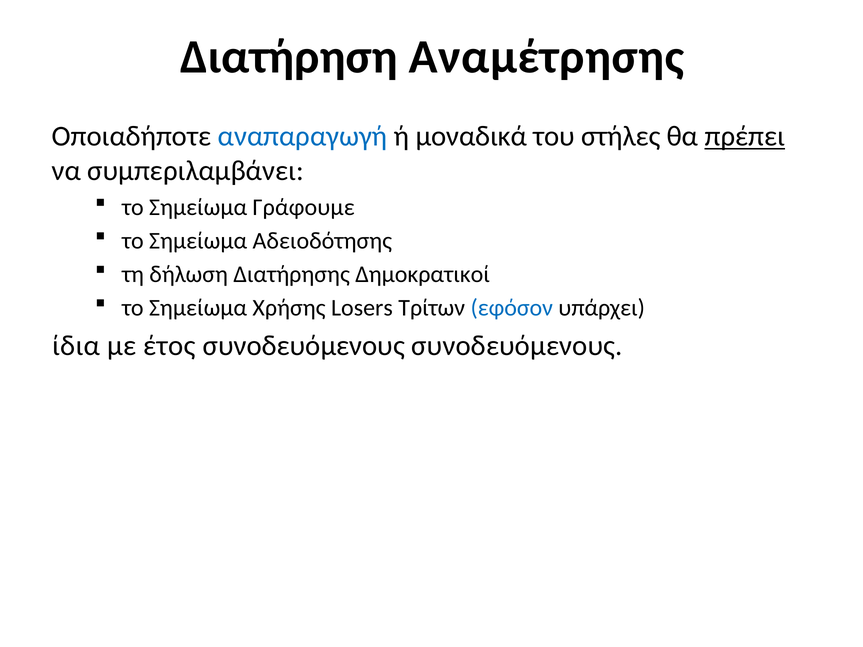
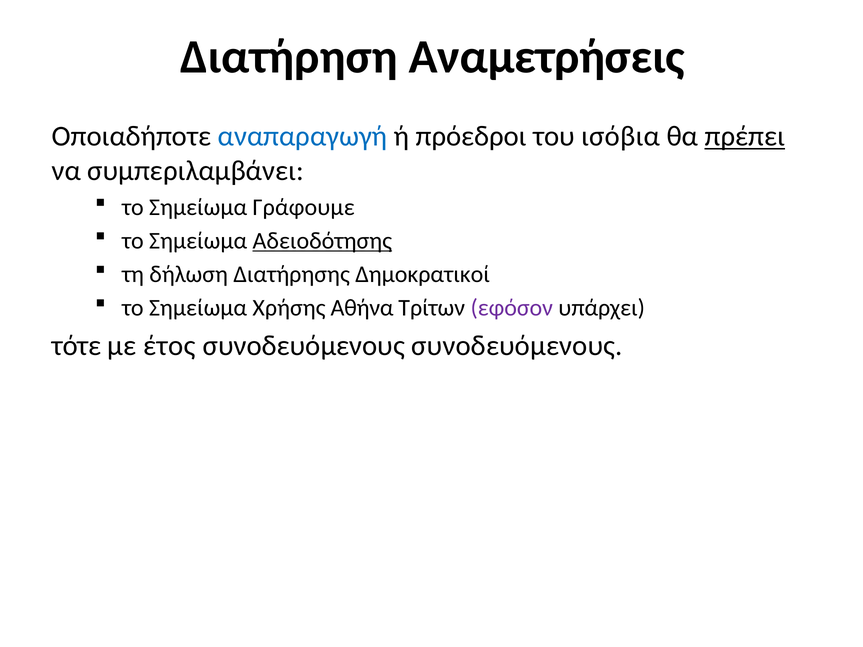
Αναμέτρησης: Αναμέτρησης -> Αναμετρήσεις (547, 57)
μοναδικά: μοναδικά -> πρόεδροι (471, 137)
στήλες: στήλες -> ισόβια (621, 137)
Αδειοδότησης underline: none -> present (322, 241)
Losers: Losers -> Αθήνα (362, 308)
εφόσον colour: blue -> purple (512, 308)
ίδια: ίδια -> τότε (76, 346)
